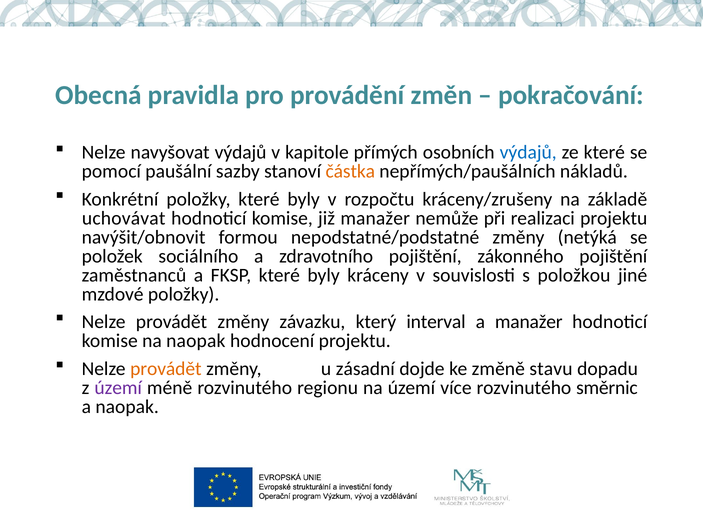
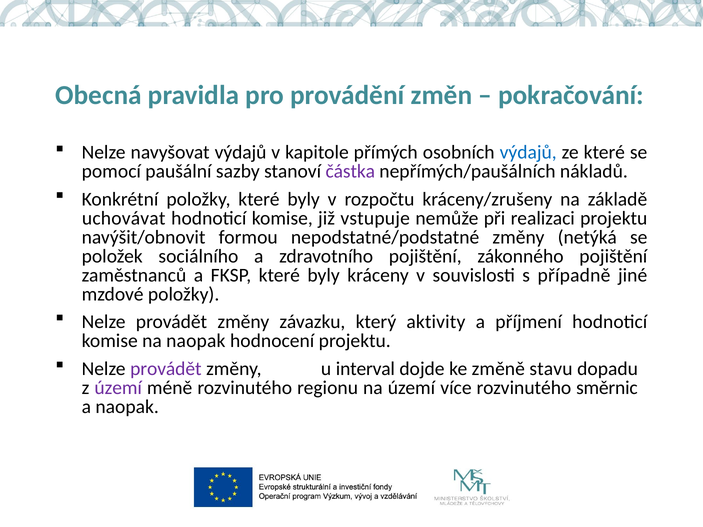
částka colour: orange -> purple (350, 172)
již manažer: manažer -> vstupuje (375, 218)
položkou: položkou -> případně (574, 275)
interval: interval -> aktivity (436, 322)
a manažer: manažer -> příjmení (529, 322)
provádět colour: orange -> purple (166, 369)
zásadní: zásadní -> interval (365, 369)
